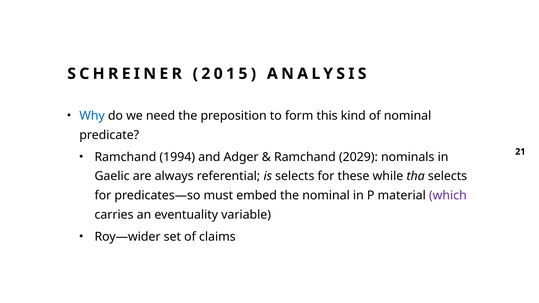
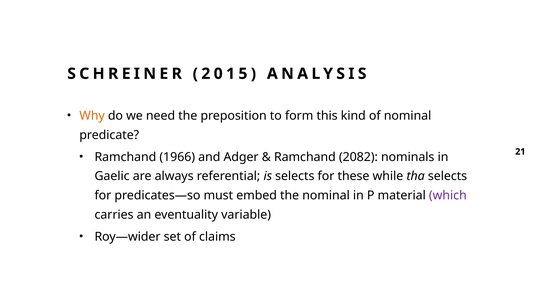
Why colour: blue -> orange (92, 116)
1994: 1994 -> 1966 (177, 157)
2029: 2029 -> 2082 (358, 157)
